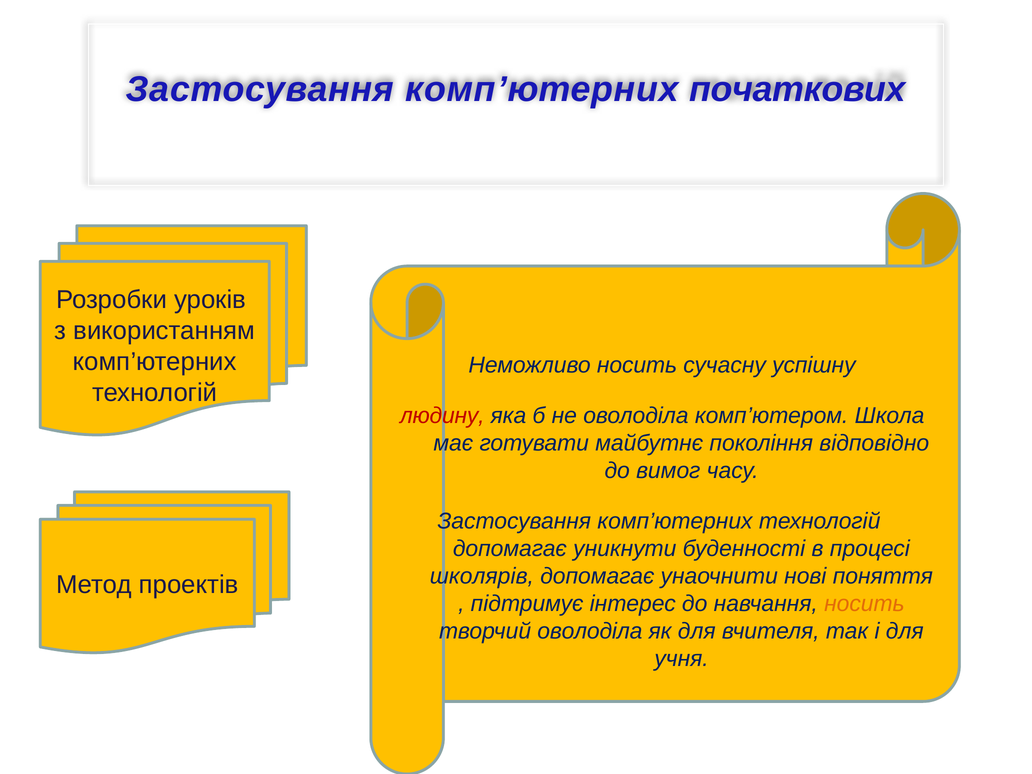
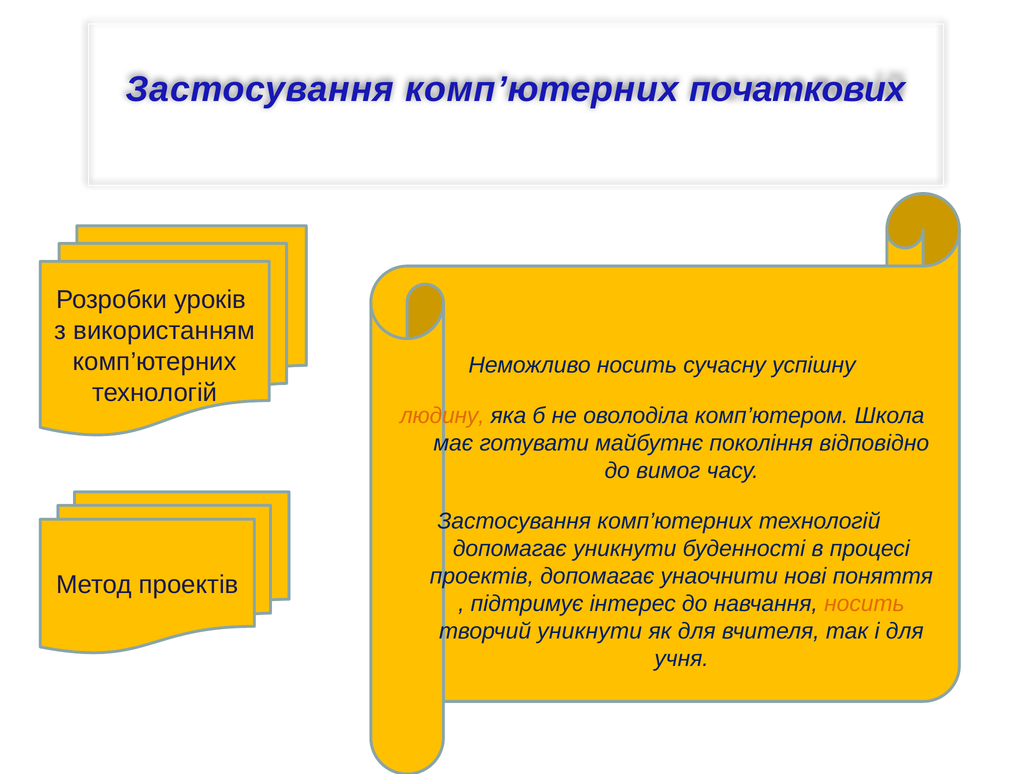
людину colour: red -> orange (442, 416)
школярів: школярів -> проектів (482, 576)
творчий оволоділа: оволоділа -> уникнути (590, 631)
